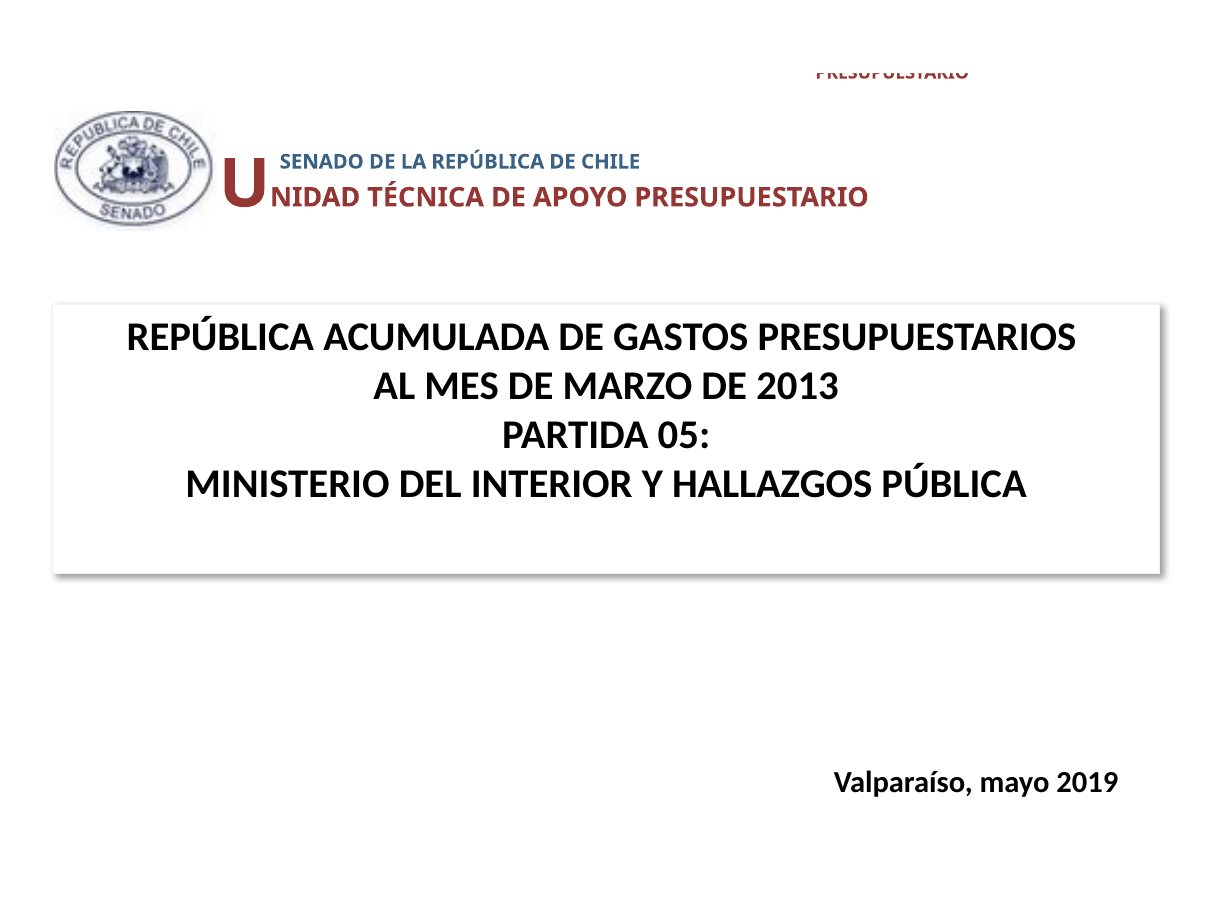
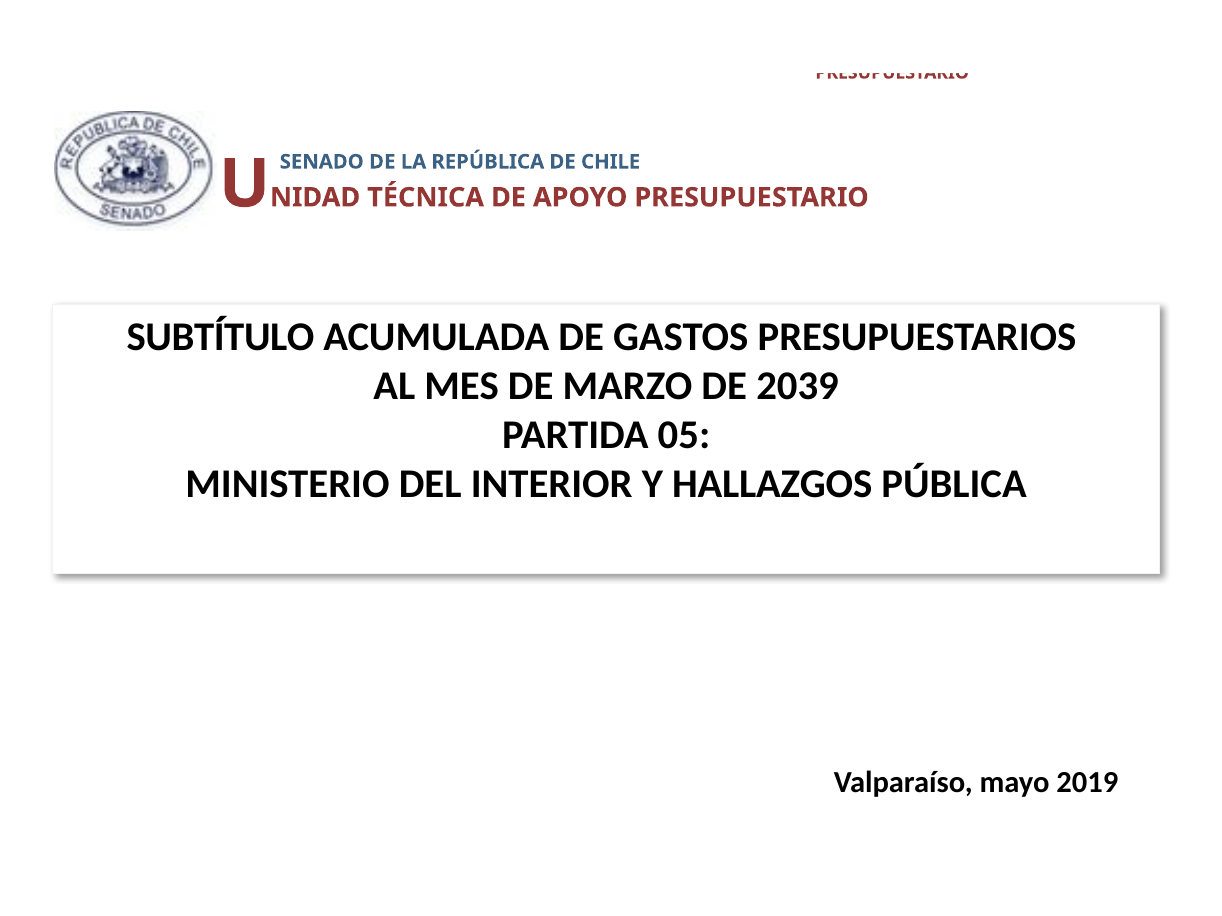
REPÚBLICA: REPÚBLICA -> SUBTÍTULO (221, 338)
2013: 2013 -> 2039 (798, 386)
